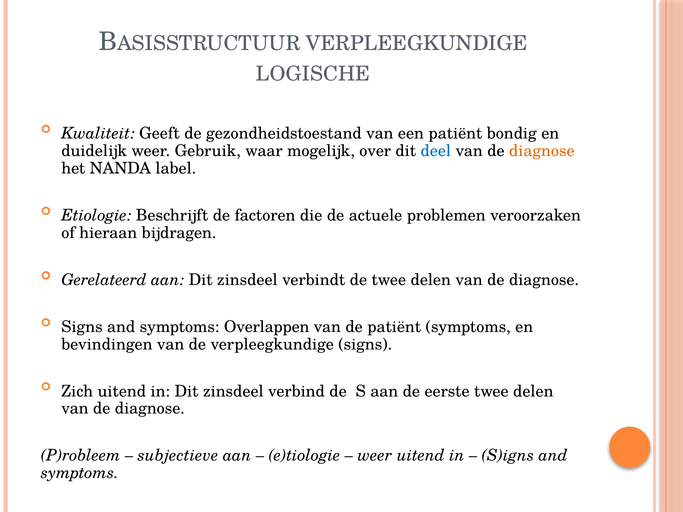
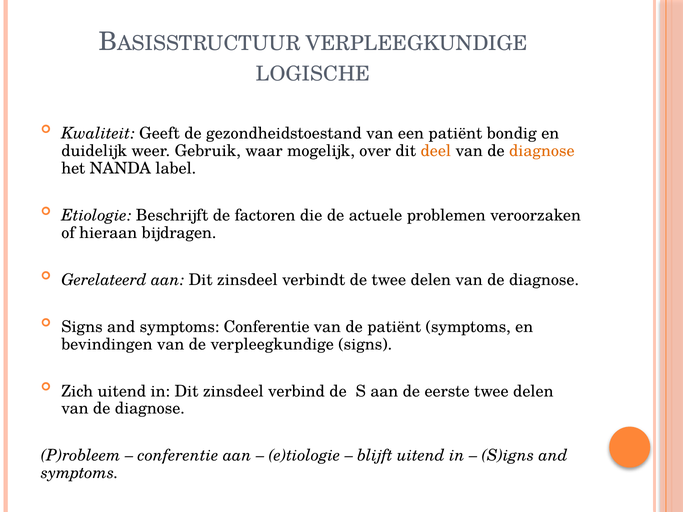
deel colour: blue -> orange (436, 151)
symptoms Overlappen: Overlappen -> Conferentie (267, 327)
subjectieve: subjectieve -> conferentie (178, 456)
weer: weer -> blijft (375, 456)
